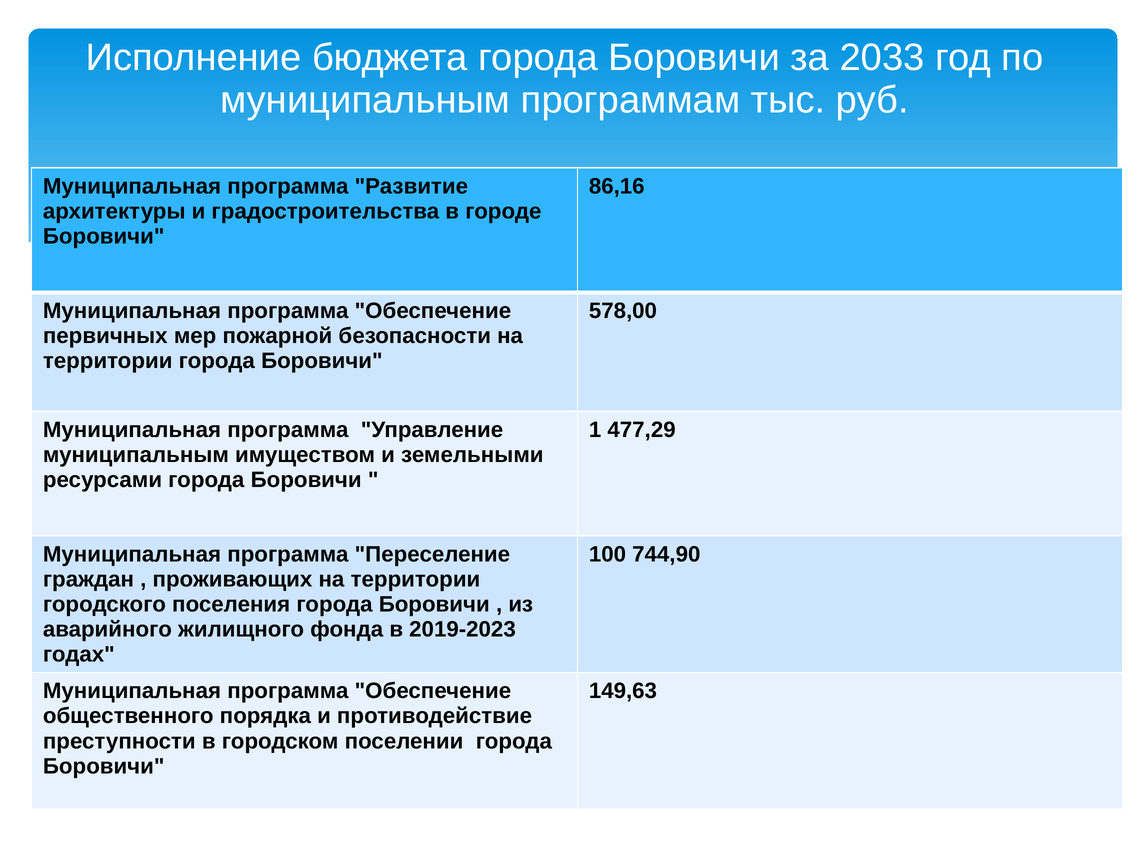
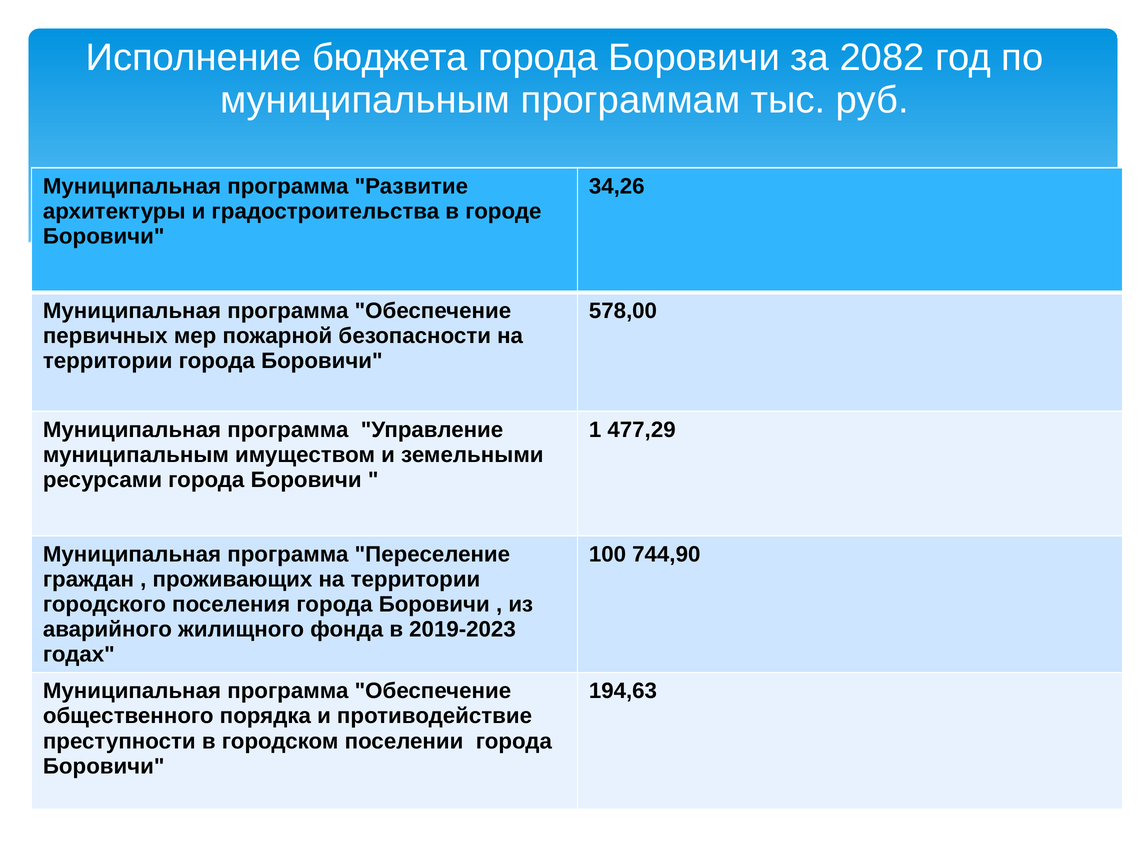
2033: 2033 -> 2082 (882, 58)
86,16: 86,16 -> 34,26 (617, 186)
149,63: 149,63 -> 194,63 (623, 691)
